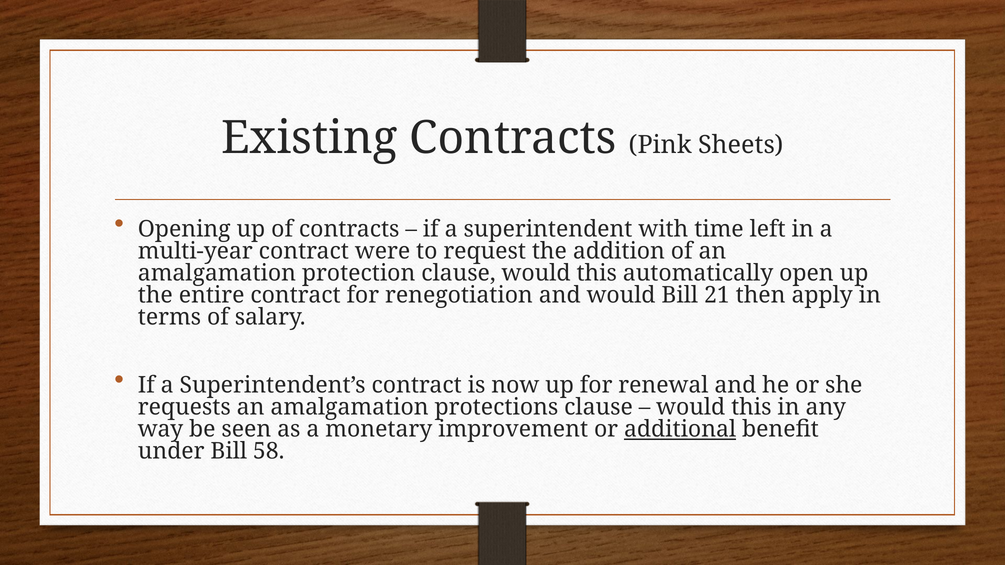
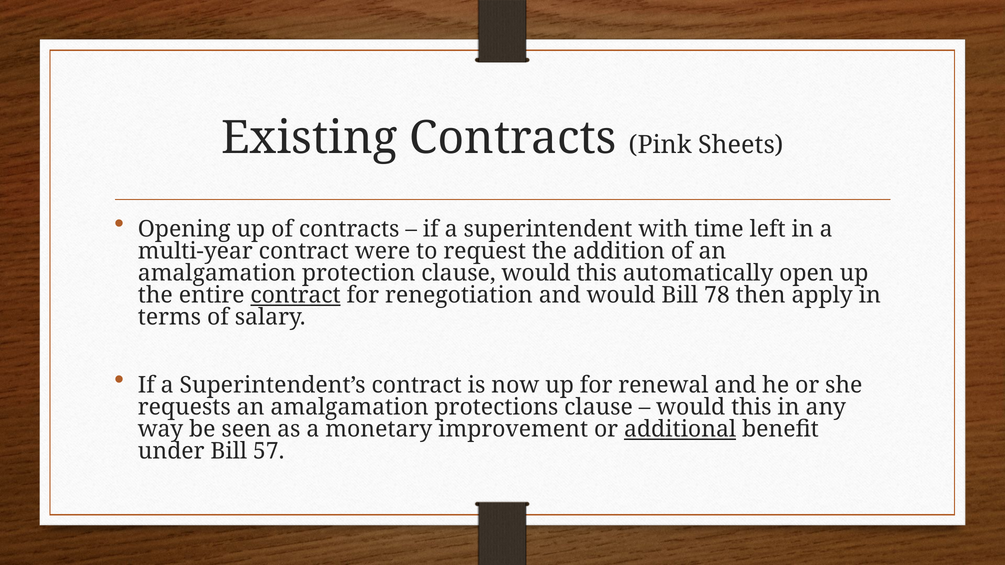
contract underline: none -> present (296, 295)
21: 21 -> 78 (717, 295)
58: 58 -> 57 (269, 452)
